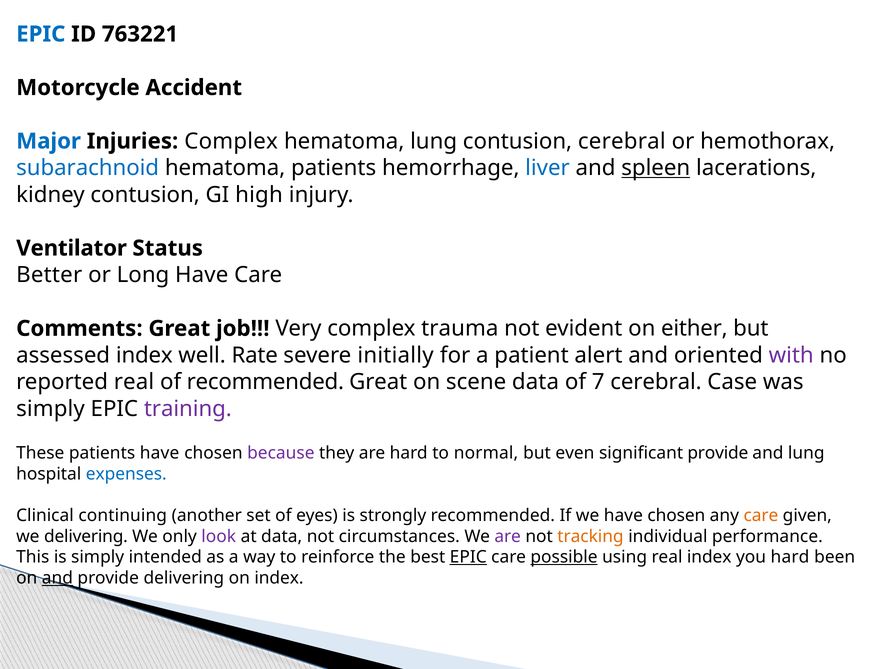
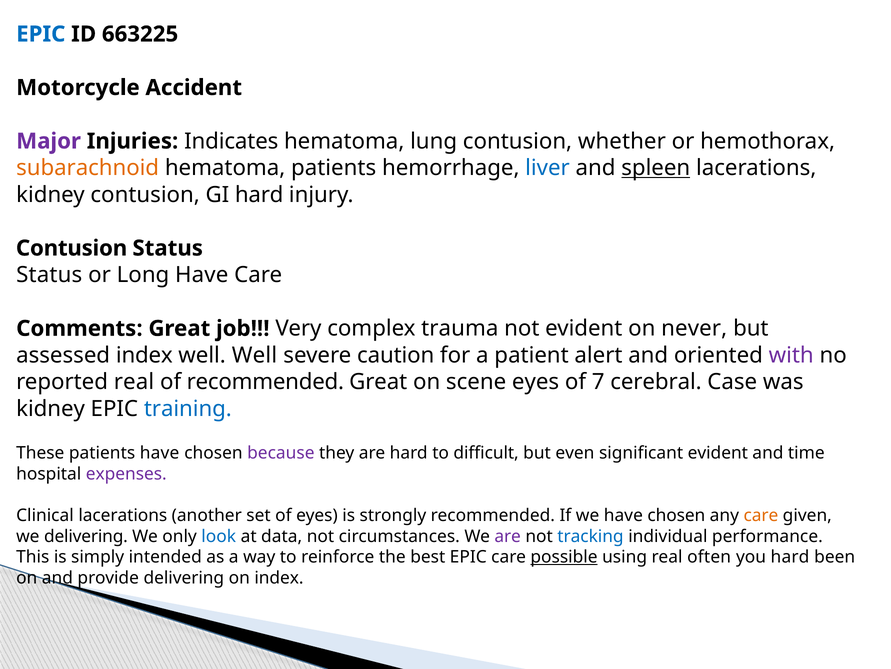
763221: 763221 -> 663225 (140, 34)
Major colour: blue -> purple (49, 141)
Injuries Complex: Complex -> Indicates (231, 141)
contusion cerebral: cerebral -> whether (622, 141)
subarachnoid colour: blue -> orange (88, 168)
GI high: high -> hard (259, 194)
Ventilator: Ventilator -> Contusion (72, 248)
Better: Better -> Status (49, 275)
either: either -> never (694, 328)
well Rate: Rate -> Well (254, 355)
initially: initially -> caution (396, 355)
scene data: data -> eyes (536, 382)
simply: simply -> kidney (51, 408)
training colour: purple -> blue (188, 408)
normal: normal -> difficult (486, 453)
significant provide: provide -> evident (718, 453)
and lung: lung -> time (806, 453)
expenses colour: blue -> purple (126, 473)
Clinical continuing: continuing -> lacerations (123, 515)
look colour: purple -> blue (219, 536)
tracking colour: orange -> blue (590, 536)
EPIC underline: present -> none (468, 557)
real index: index -> often (709, 557)
and underline: present -> none (57, 577)
